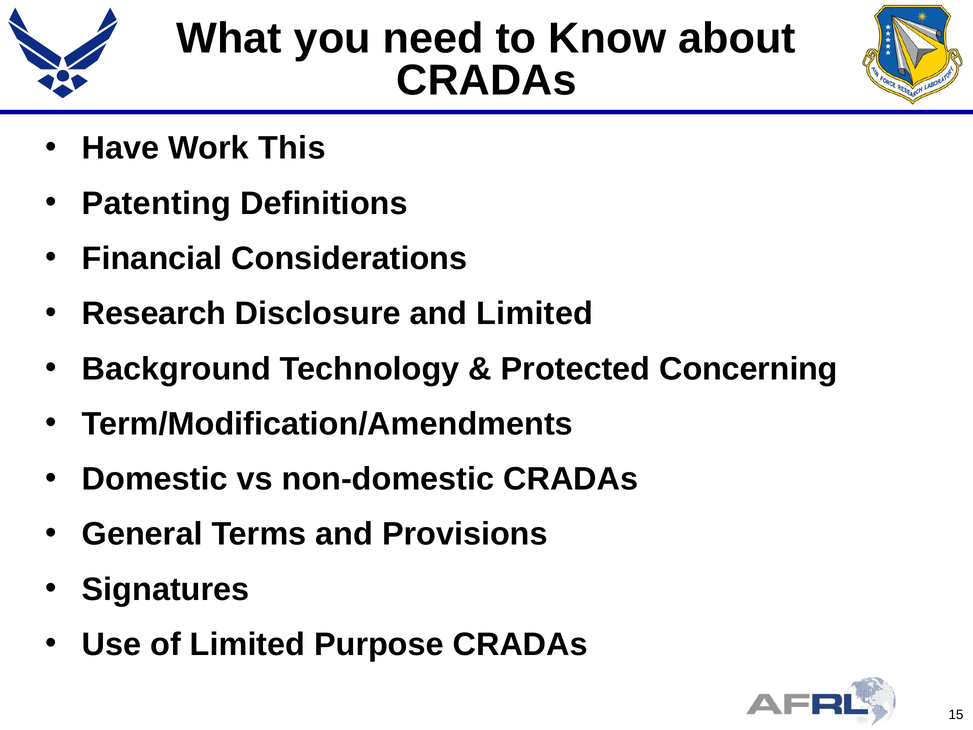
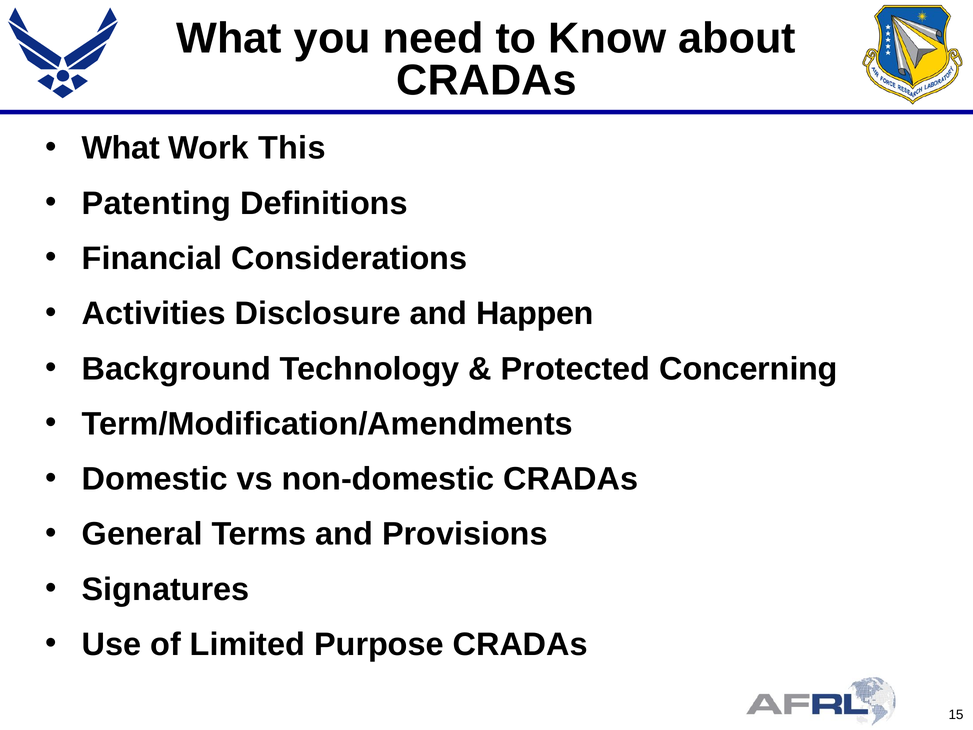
Have: Have -> What (121, 148)
Research: Research -> Activities (154, 314)
and Limited: Limited -> Happen (535, 314)
